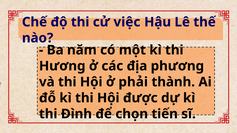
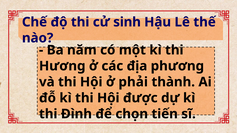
việc: việc -> sinh (127, 22)
